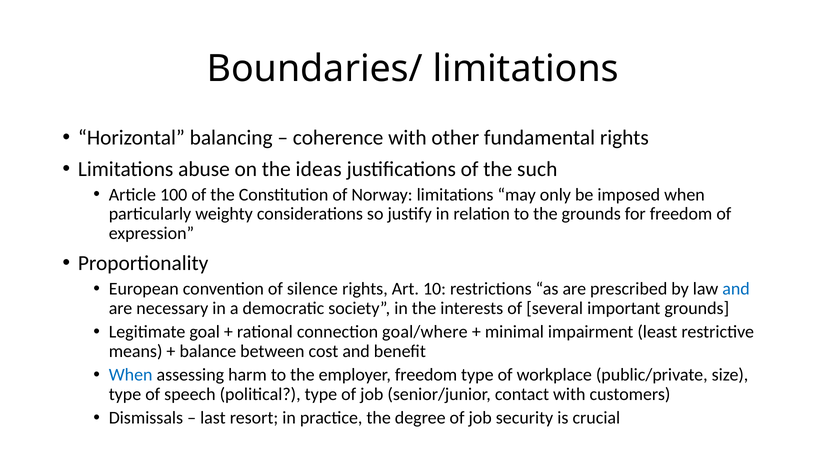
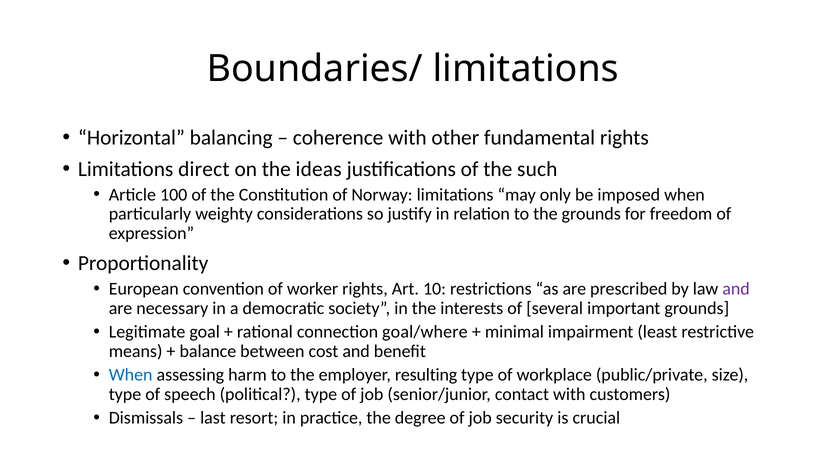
abuse: abuse -> direct (204, 169)
silence: silence -> worker (313, 289)
and colour: blue -> purple (736, 289)
employer freedom: freedom -> resulting (426, 375)
